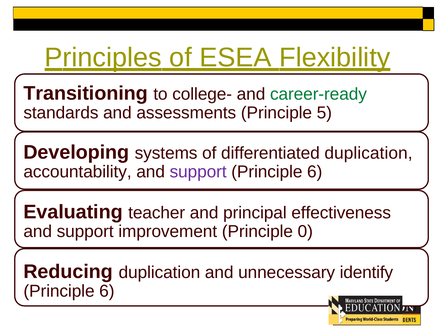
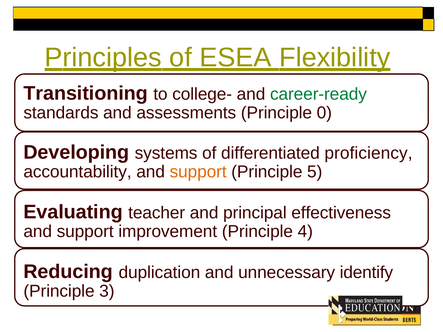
5: 5 -> 0 (324, 113)
differentiated duplication: duplication -> proficiency (369, 153)
support colour: purple -> orange (198, 172)
6: 6 -> 5 (315, 172)
0: 0 -> 4 (305, 232)
6: 6 -> 3 (107, 291)
